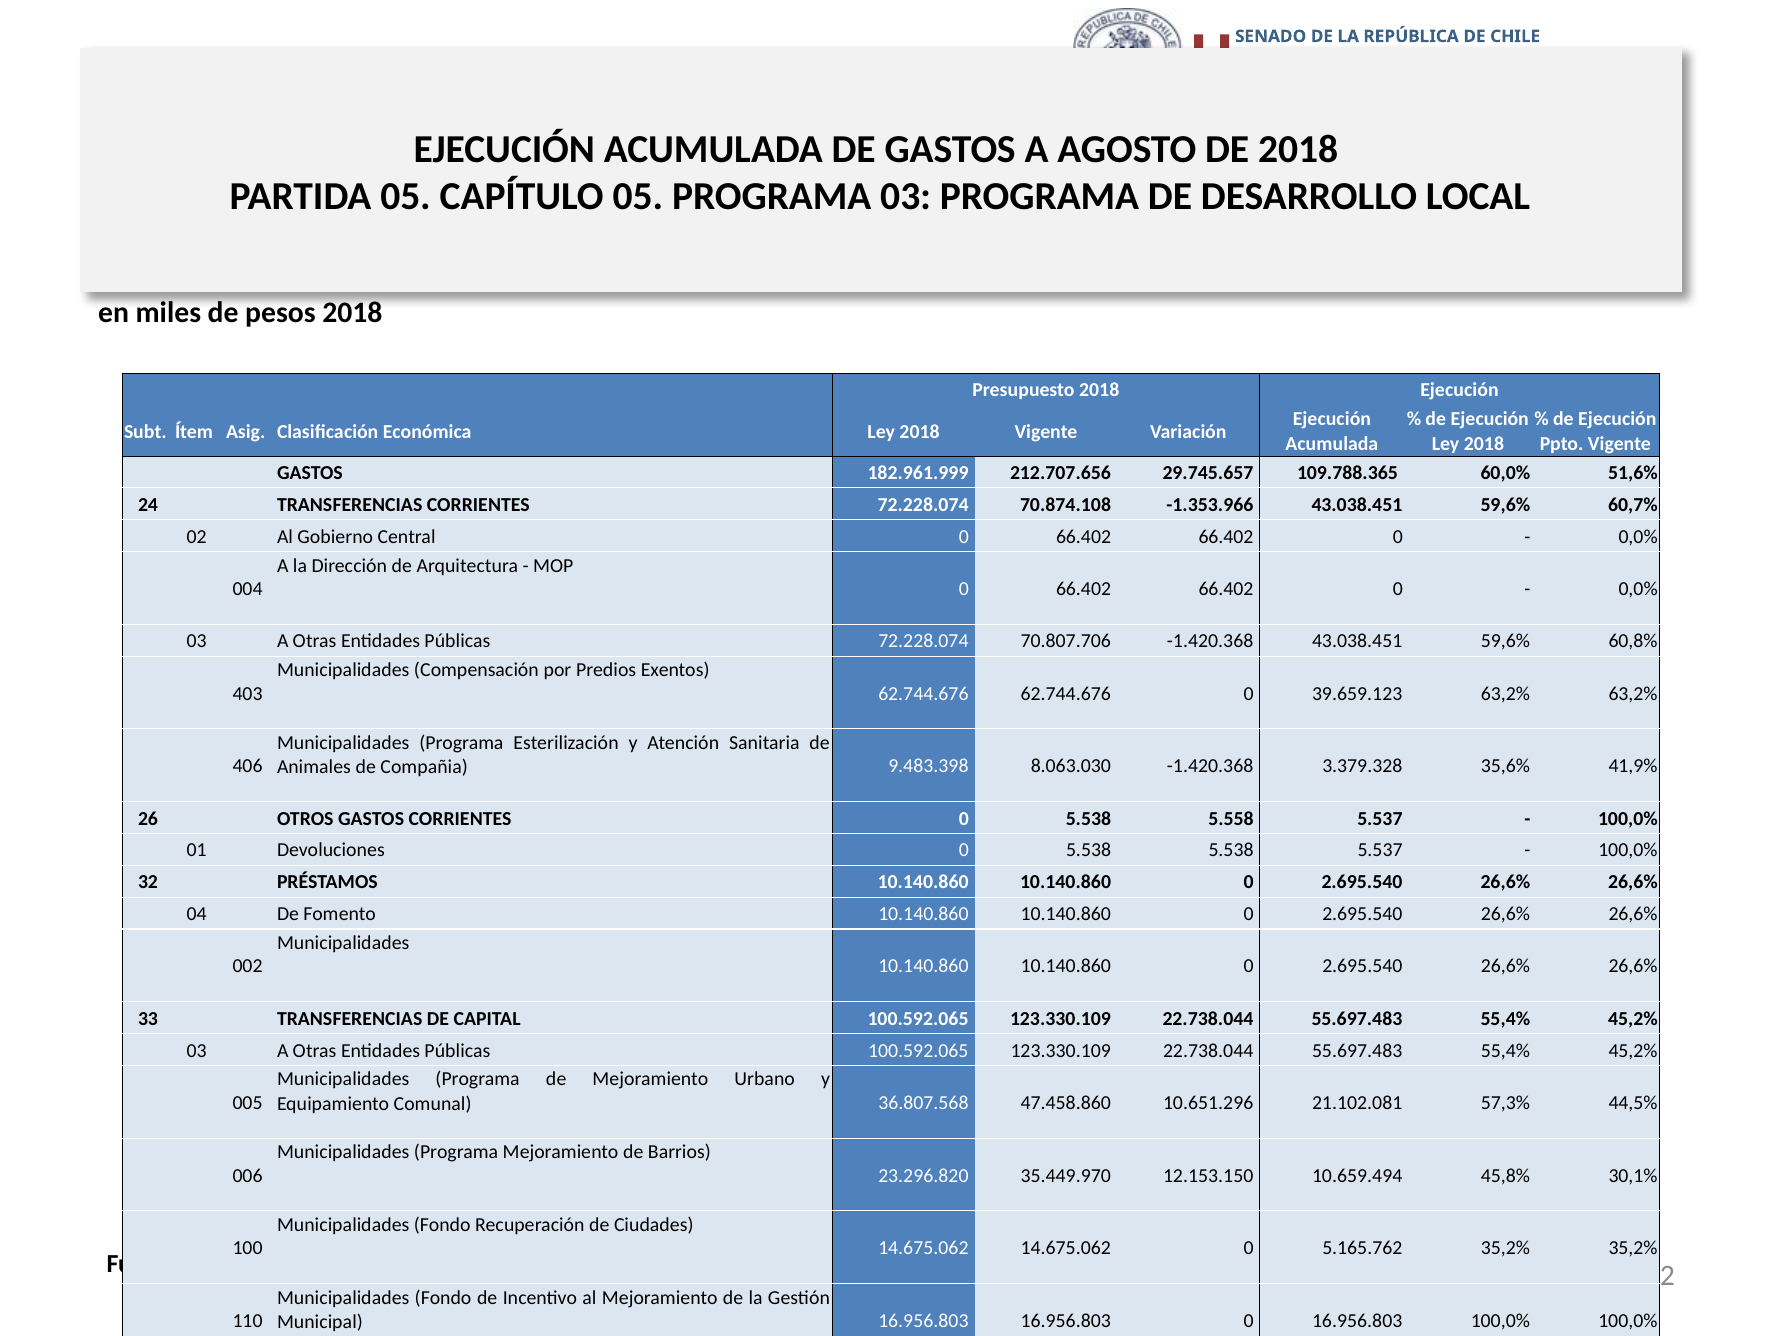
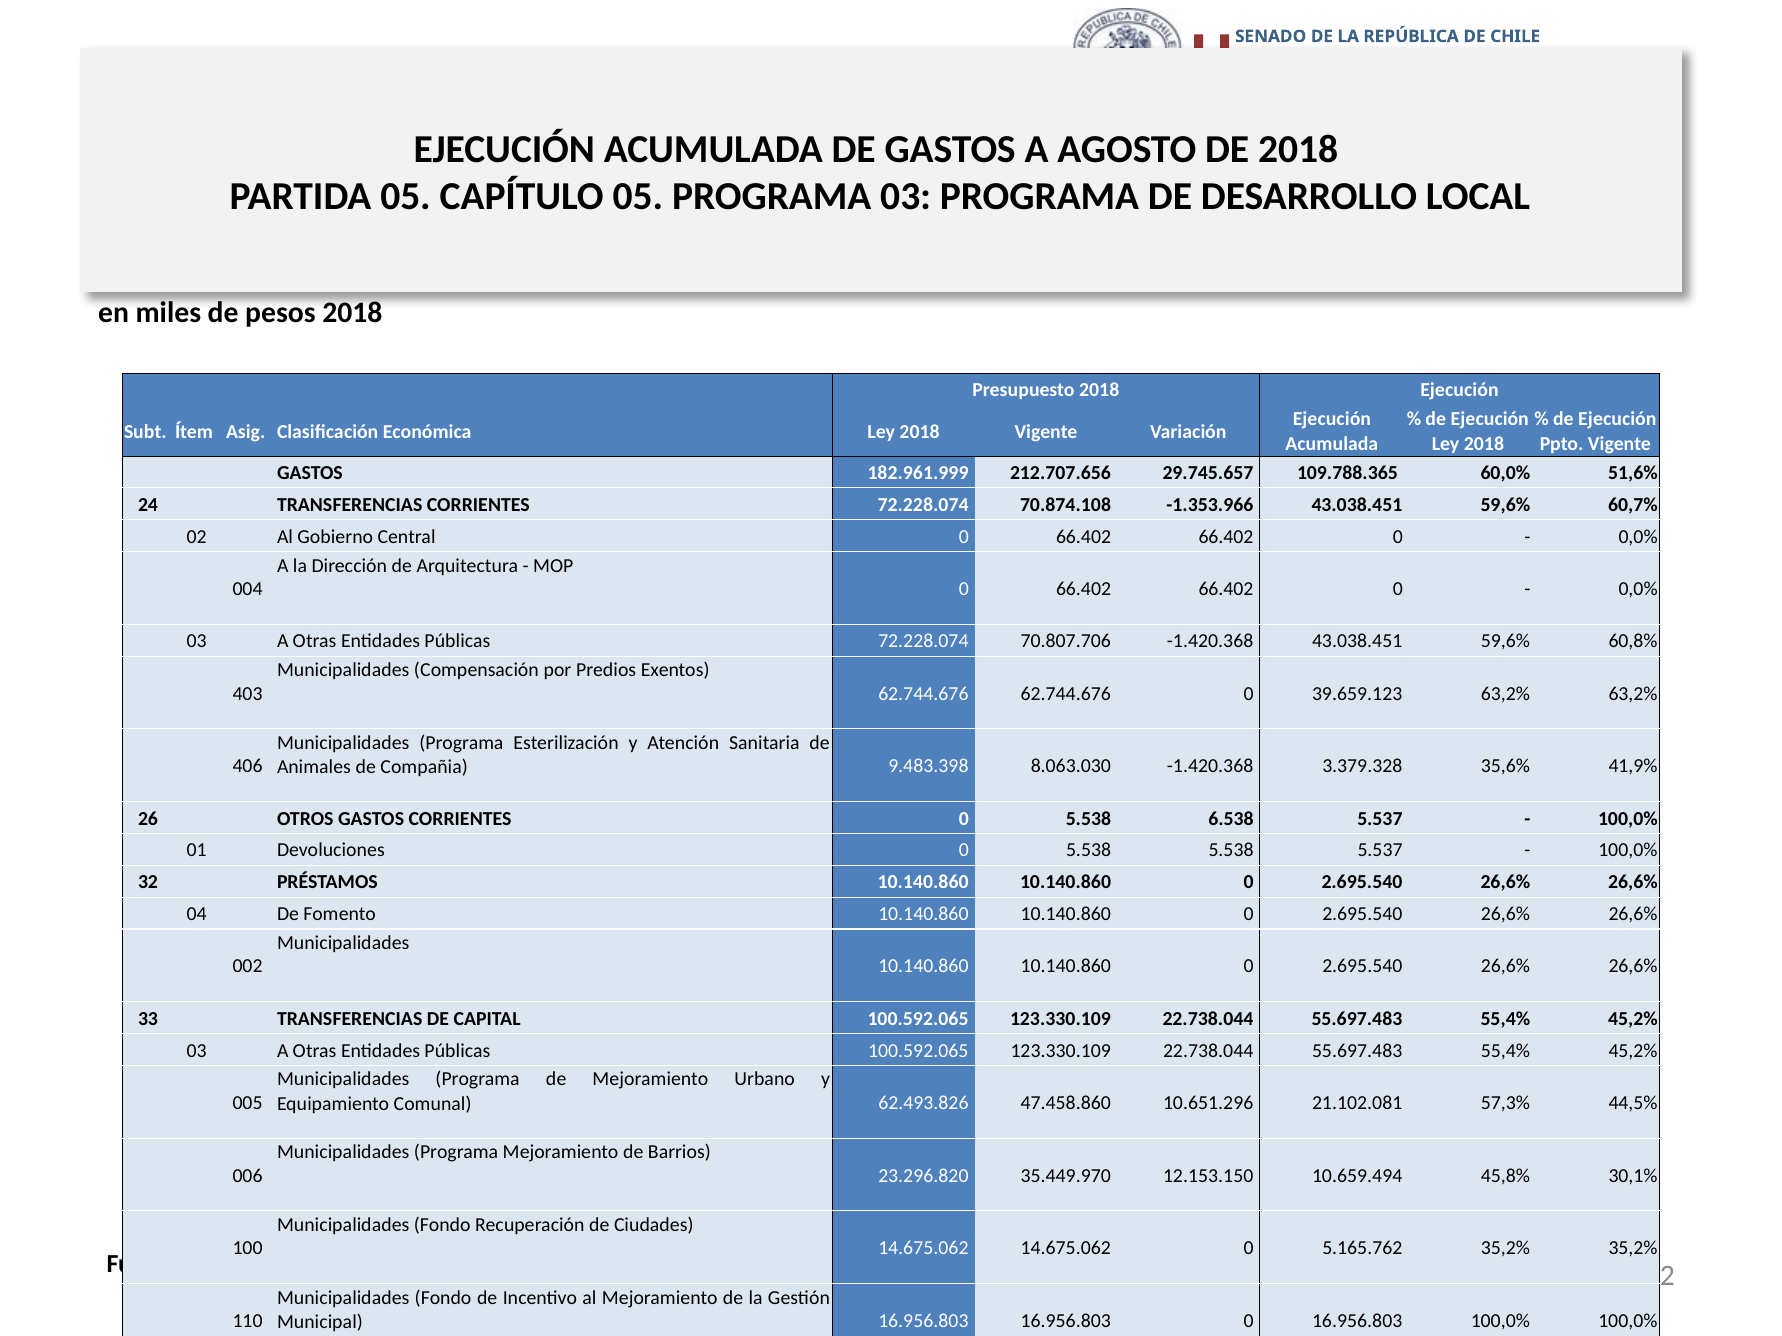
5.558: 5.558 -> 6.538 (1231, 819)
36.807.568: 36.807.568 -> 62.493.826 (923, 1103)
